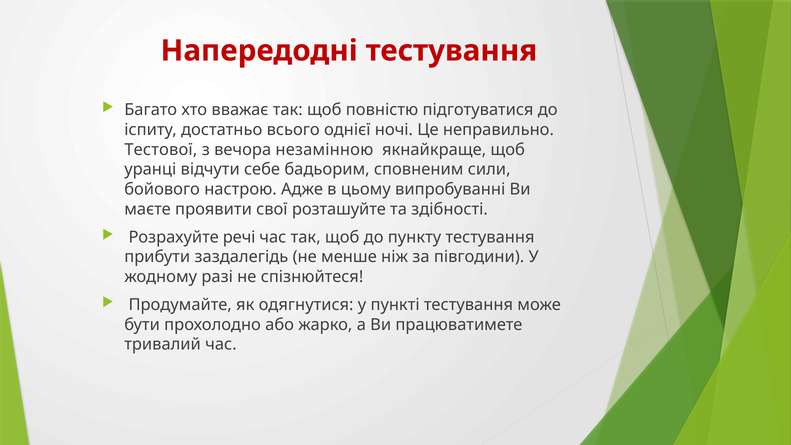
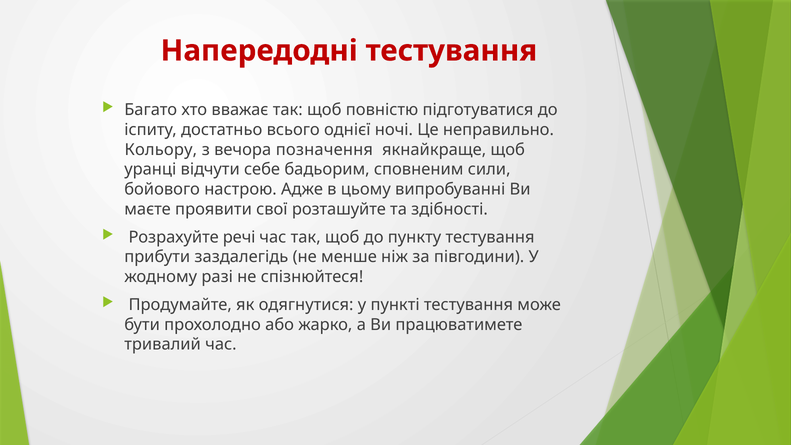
Тестової: Тестової -> Кольору (161, 150)
незамінною: незамінною -> позначення (324, 150)
